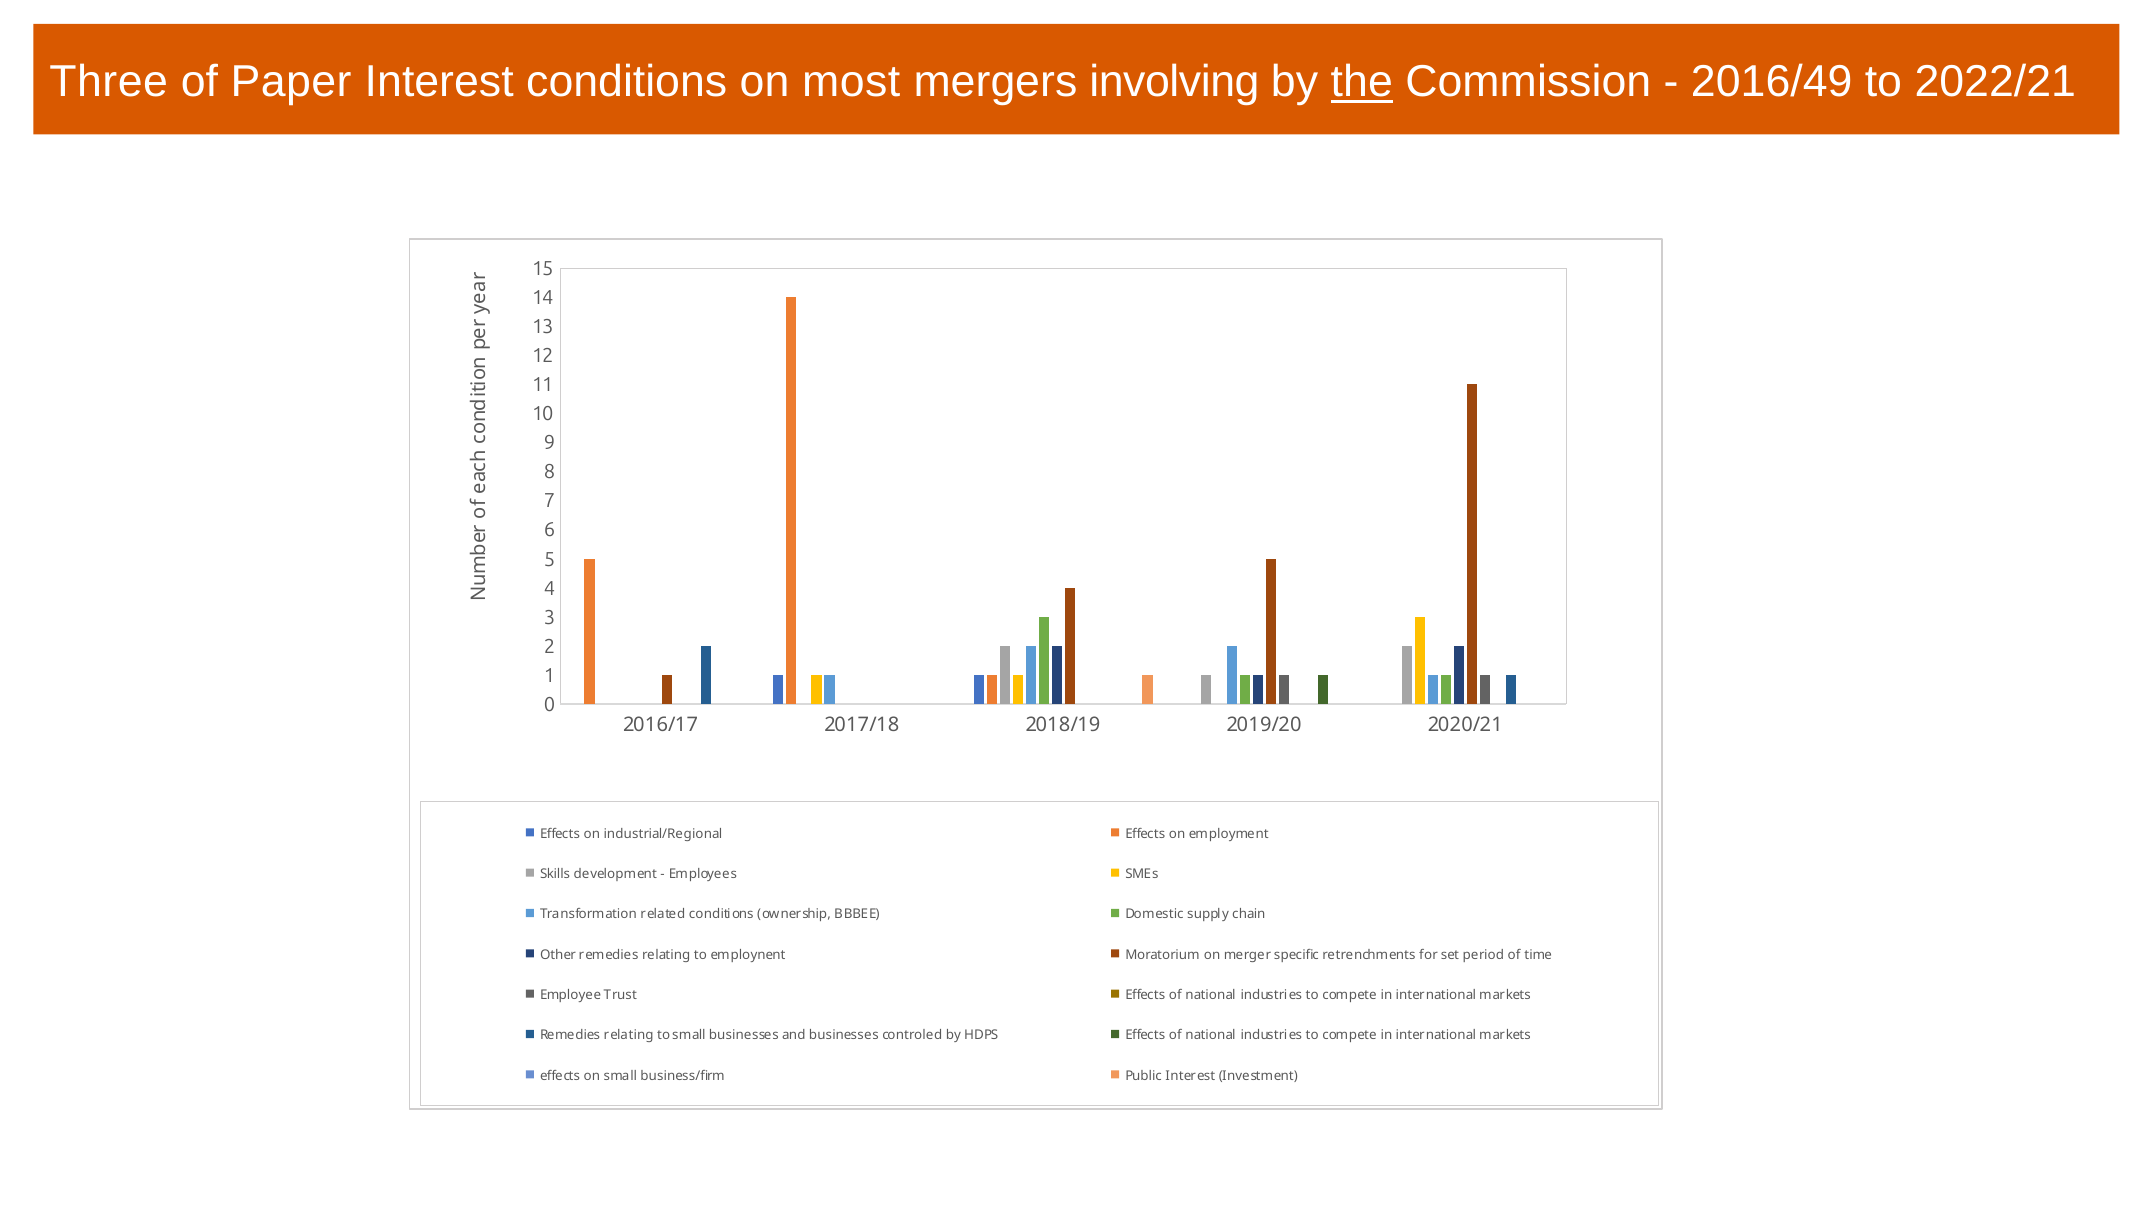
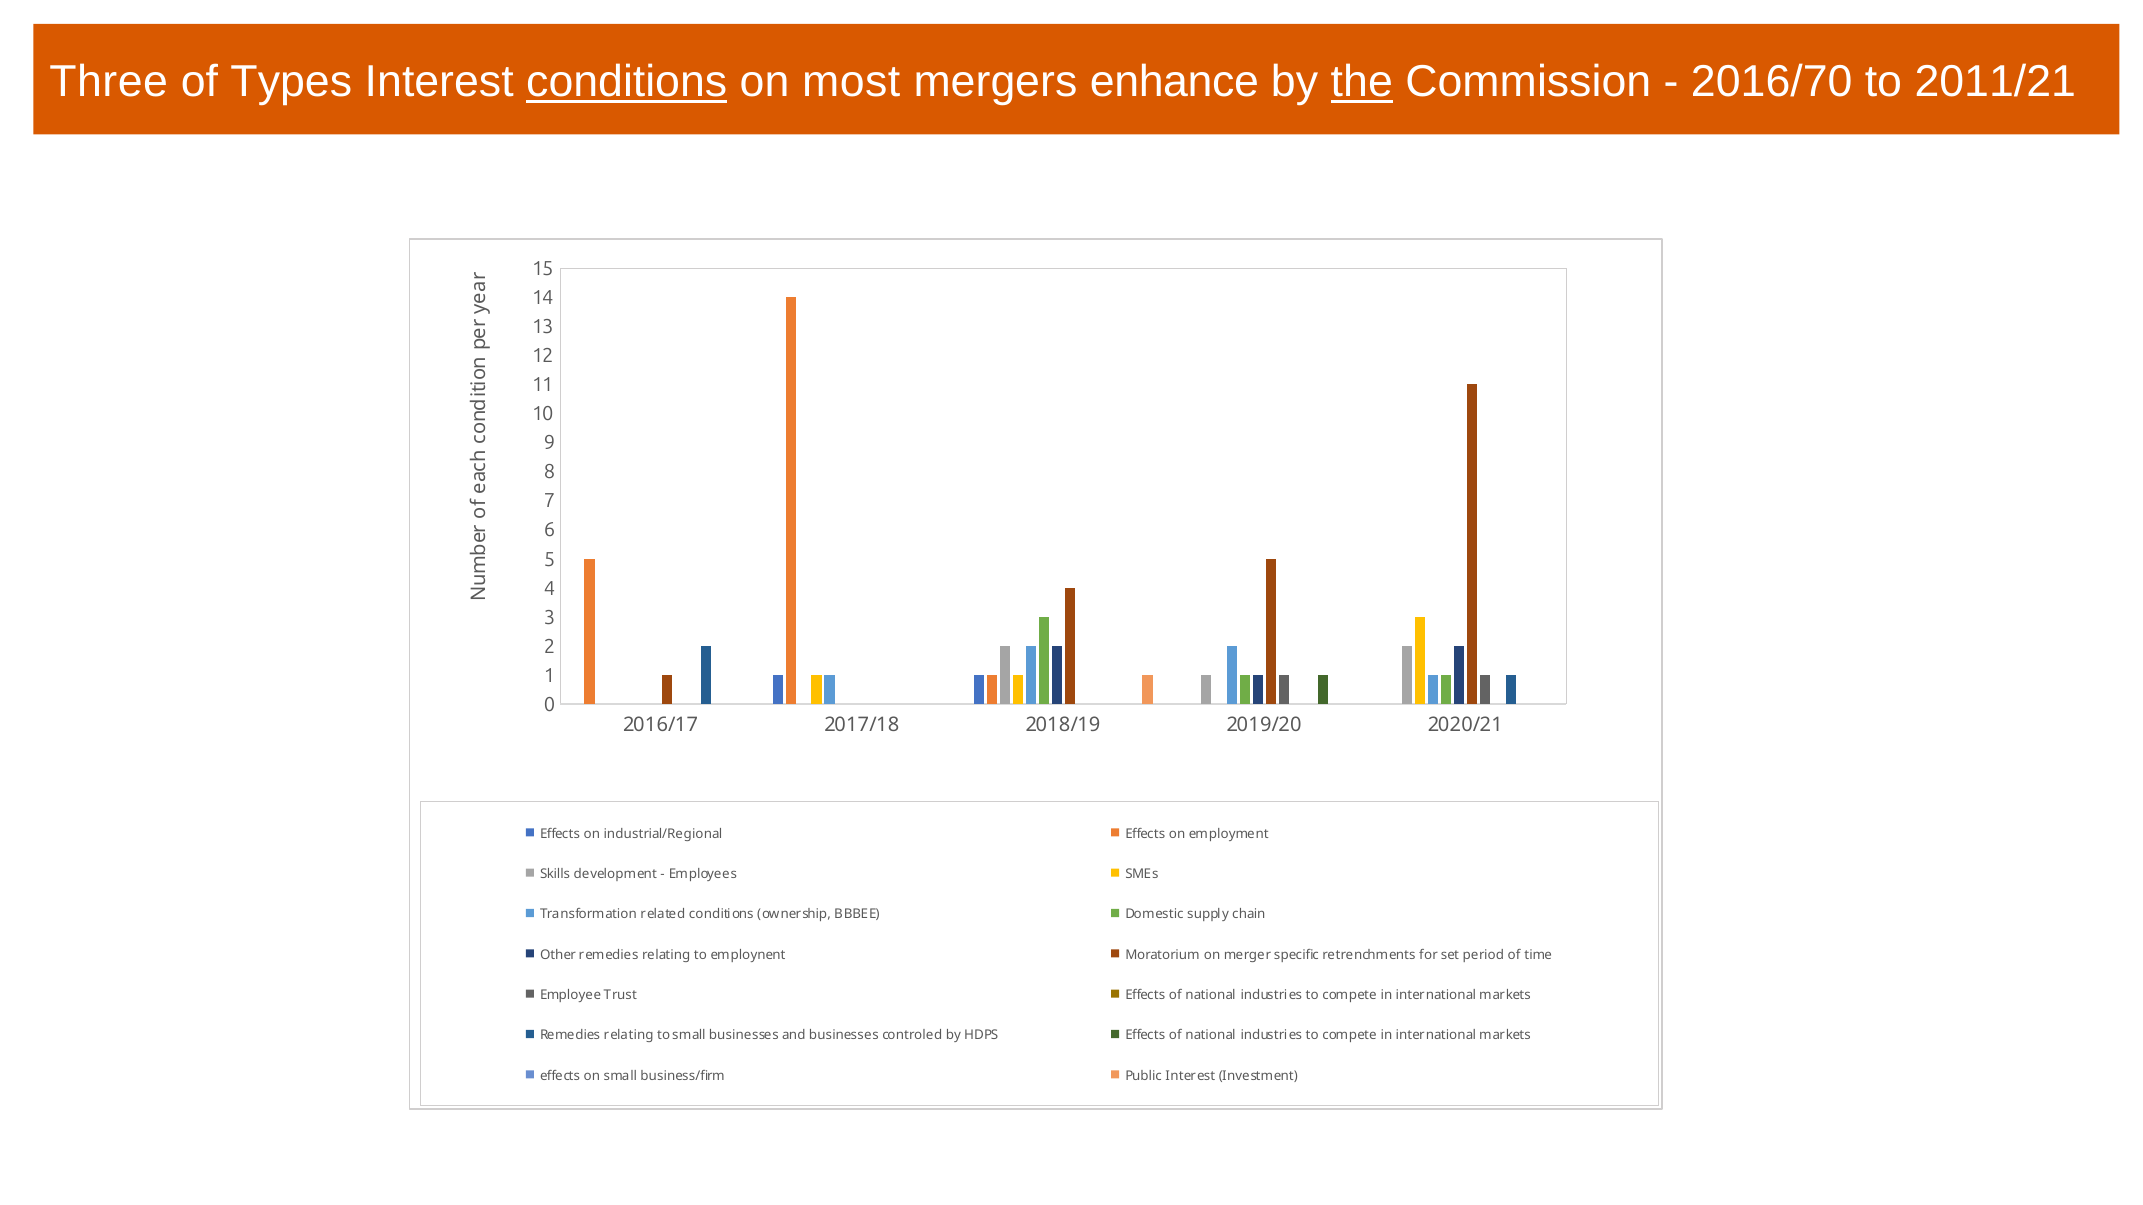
Paper: Paper -> Types (291, 82)
conditions underline: none -> present (627, 82)
involving: involving -> enhance (1174, 82)
2016/49: 2016/49 -> 2016/70 (1772, 82)
2022/21: 2022/21 -> 2011/21 (1995, 82)
